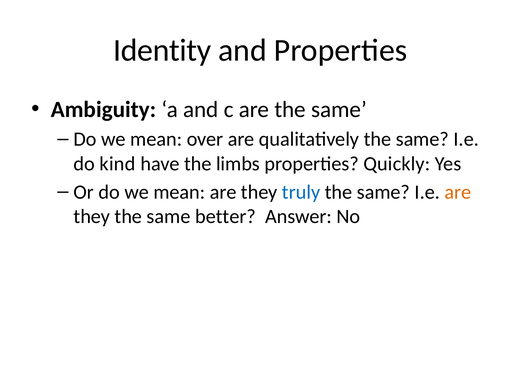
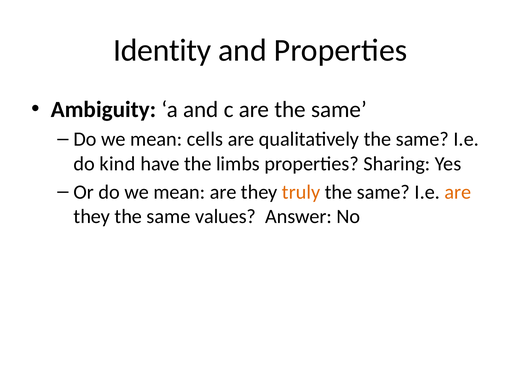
over: over -> cells (205, 139)
Quickly: Quickly -> Sharing (397, 164)
truly colour: blue -> orange (301, 192)
better: better -> values (226, 216)
